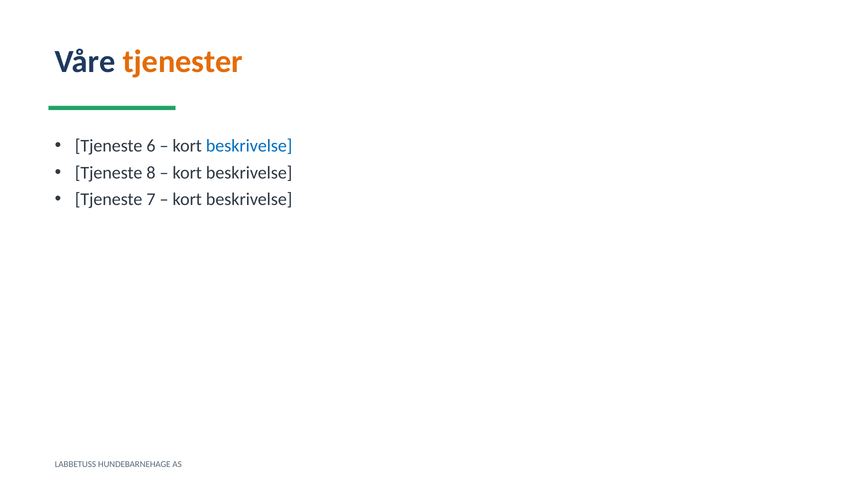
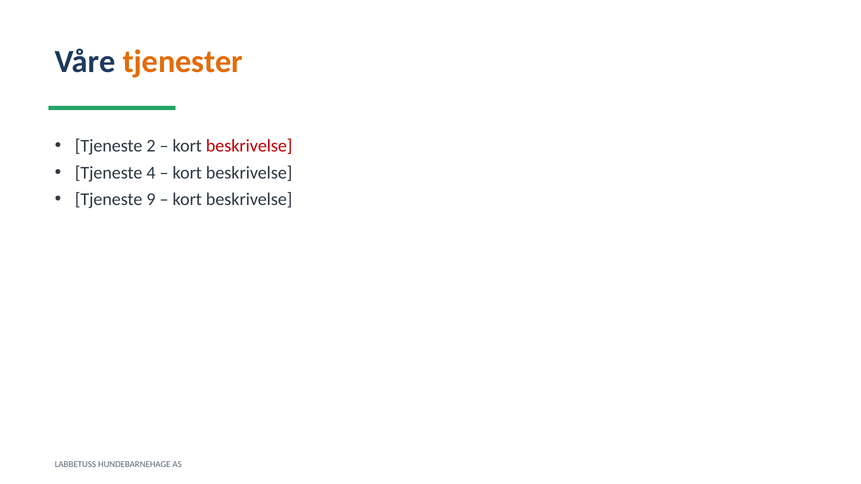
6: 6 -> 2 (151, 146)
beskrivelse colour: blue -> red (249, 146)
8: 8 -> 4 (151, 173)
7: 7 -> 9 (151, 200)
